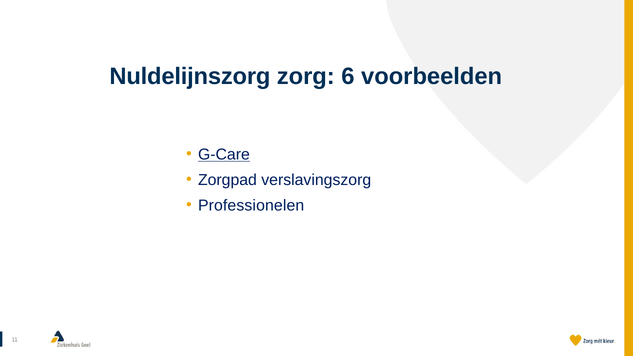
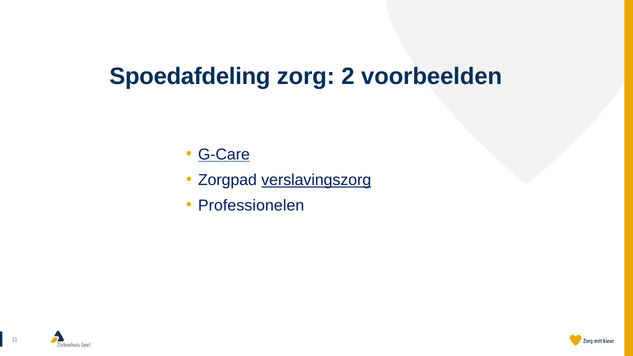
Nuldelijnszorg: Nuldelijnszorg -> Spoedafdeling (190, 76)
6: 6 -> 2 (348, 76)
verslavingszorg underline: none -> present (316, 180)
